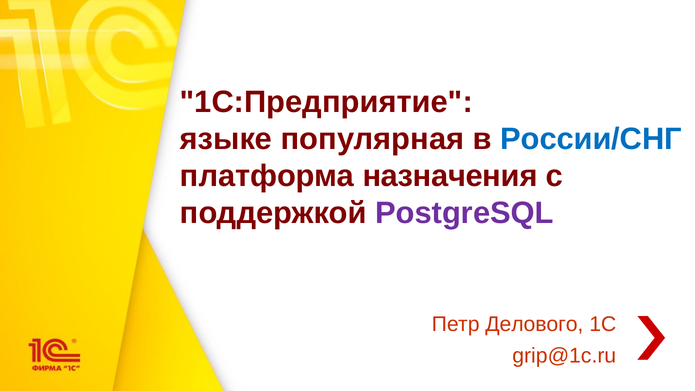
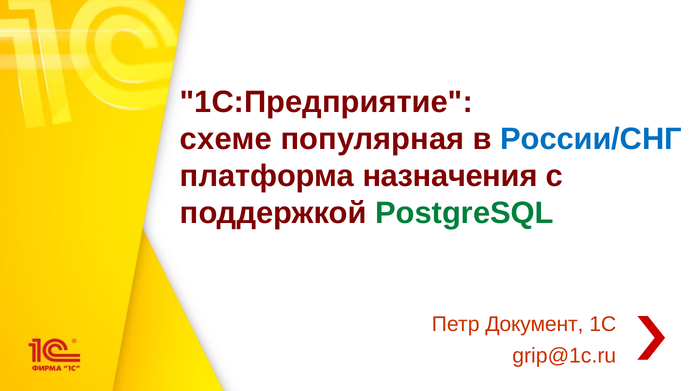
языке: языке -> схеме (226, 139)
PostgreSQL colour: purple -> green (464, 213)
Делового: Делового -> Документ (534, 324)
